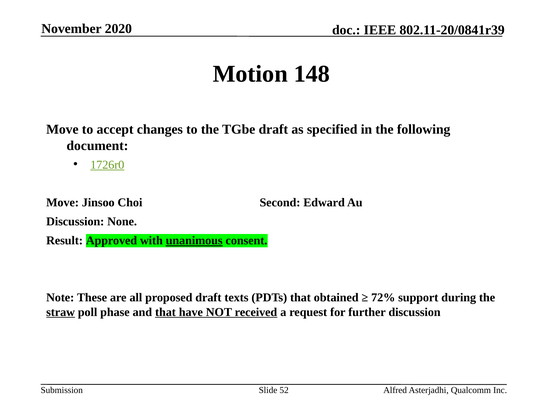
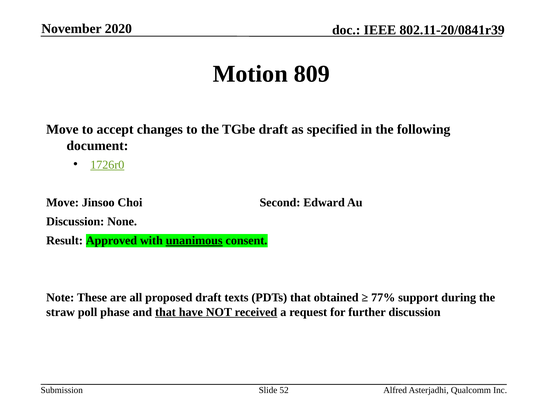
148: 148 -> 809 (312, 74)
72%: 72% -> 77% (383, 298)
straw underline: present -> none (61, 312)
